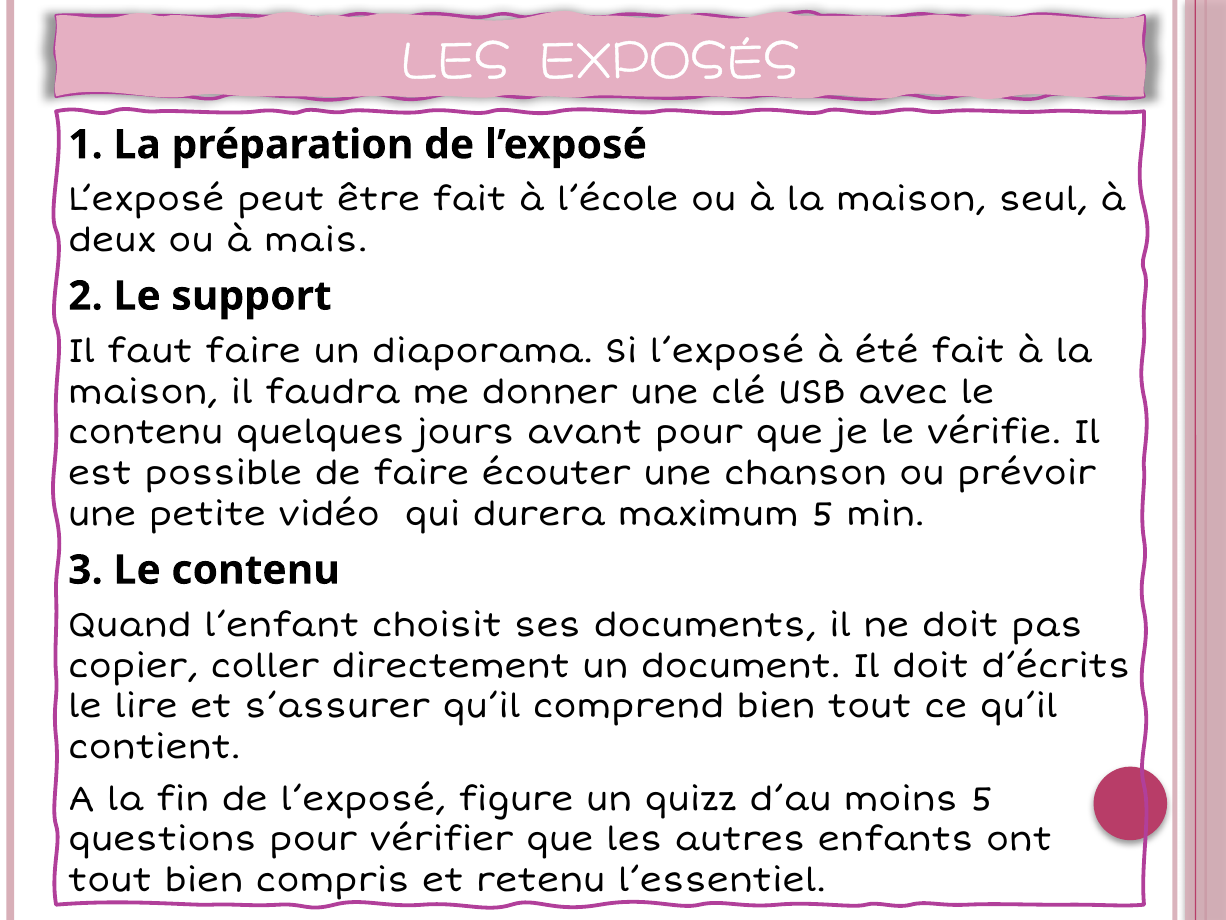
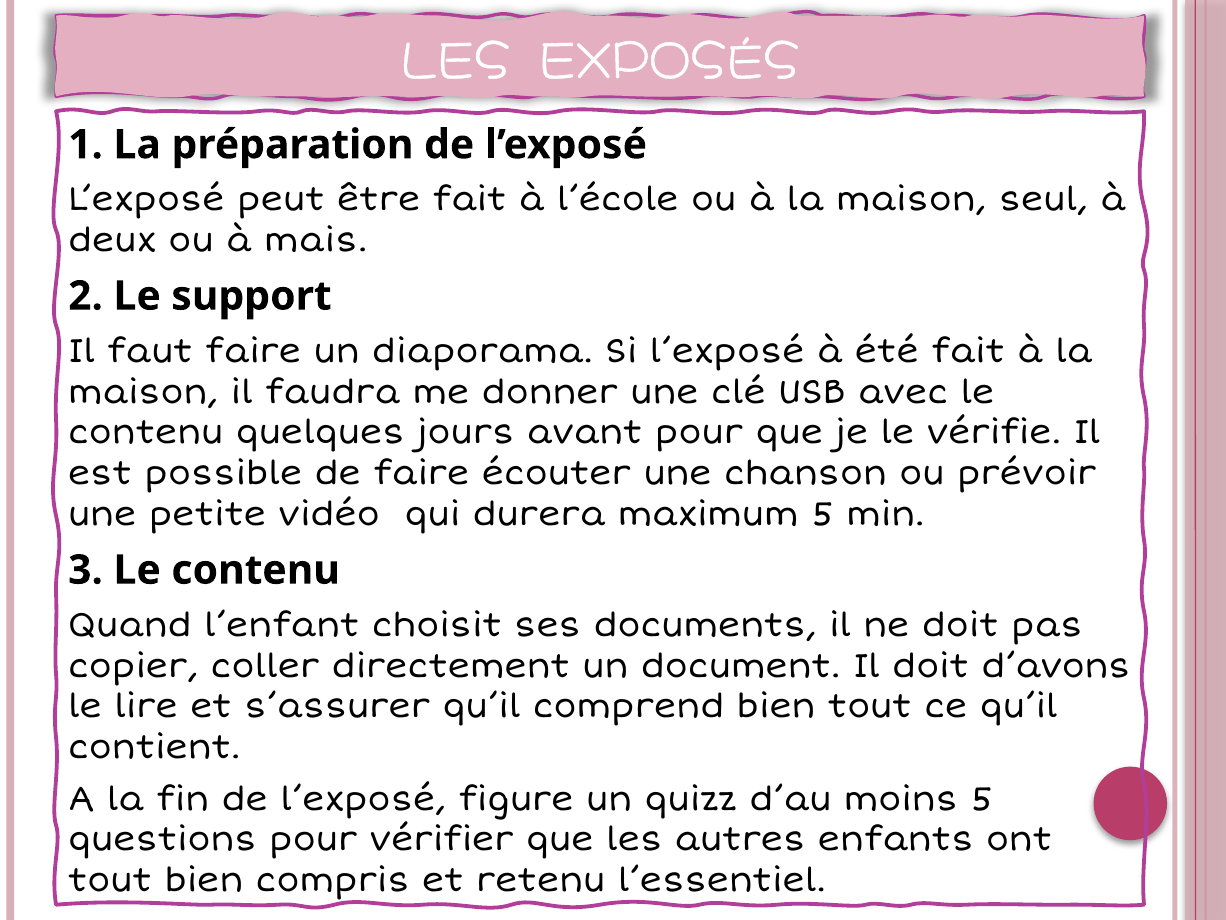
d’écrits: d’écrits -> d’avons (1056, 665)
